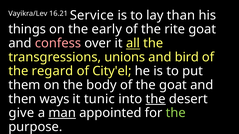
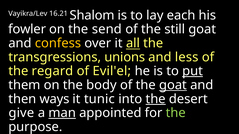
Service: Service -> Shalom (92, 15)
than: than -> each (181, 15)
things: things -> fowler (27, 29)
early: early -> send (107, 29)
rite: rite -> still (175, 29)
confess colour: pink -> yellow (58, 43)
bird: bird -> less (187, 57)
City'el: City'el -> Evil'el (112, 71)
put underline: none -> present (193, 71)
goat underline: none -> present (173, 85)
